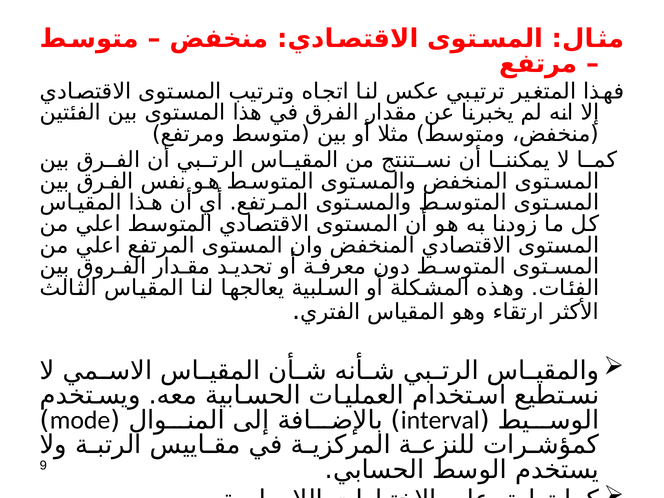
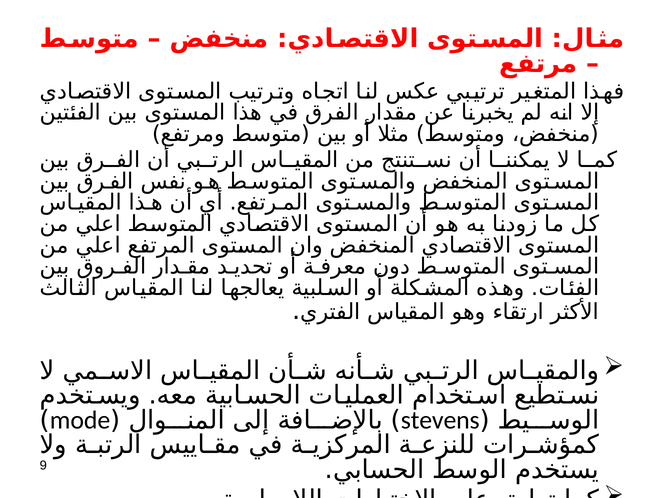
interval: interval -> stevens (440, 420)
